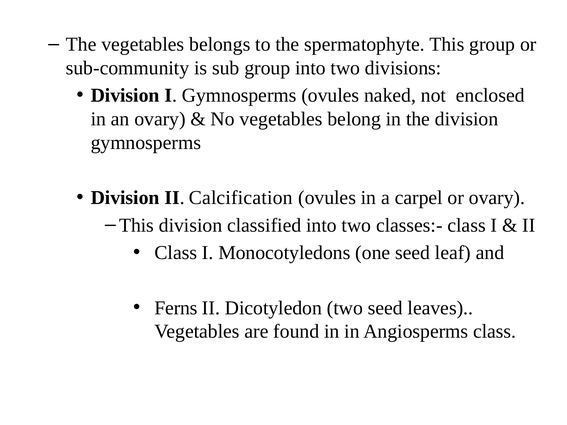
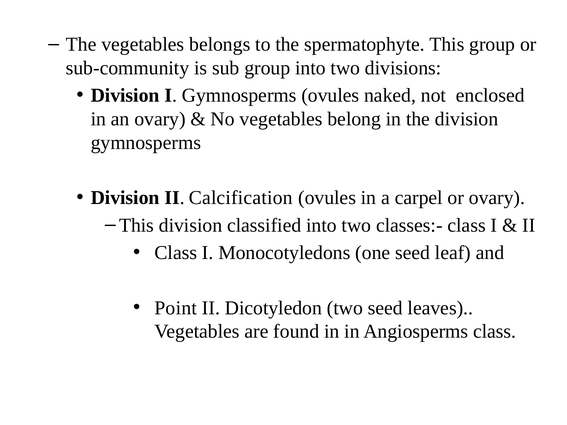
Ferns: Ferns -> Point (176, 308)
